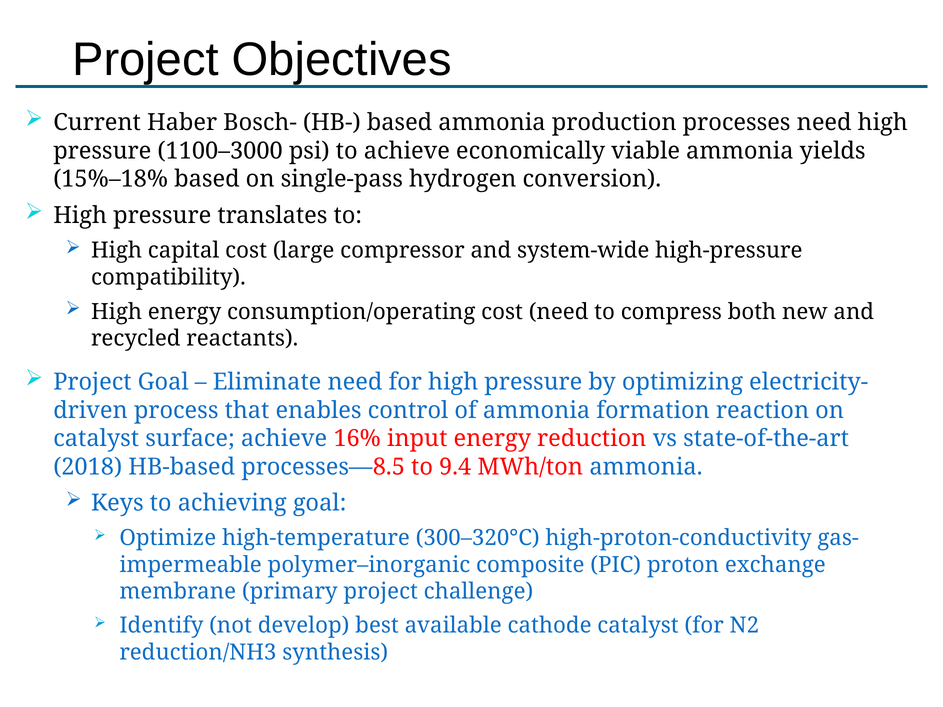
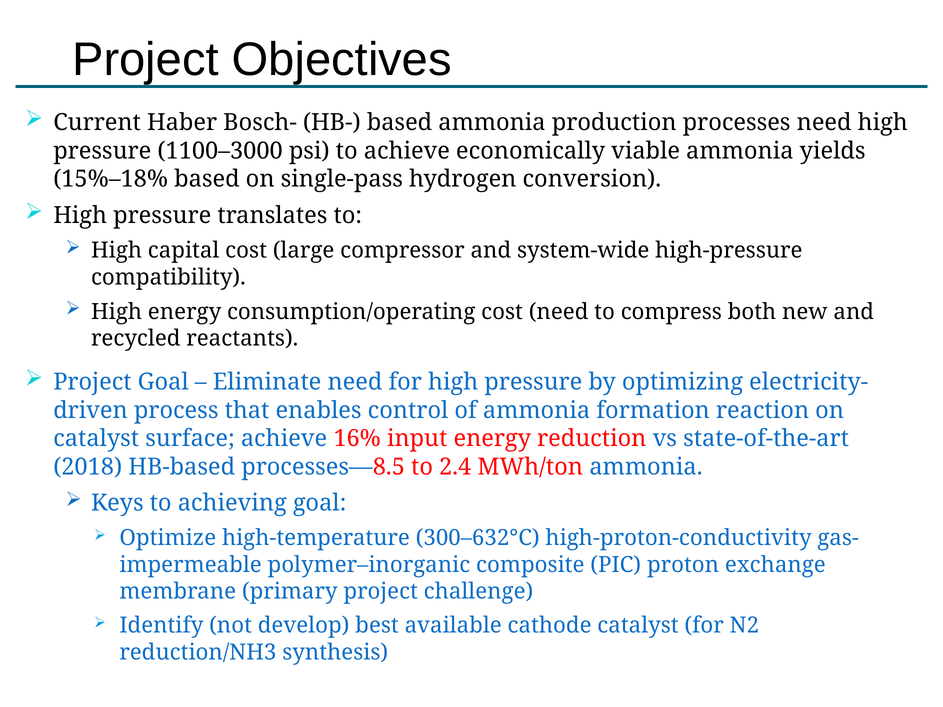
9.4: 9.4 -> 2.4 (455, 467)
300–320°C: 300–320°C -> 300–632°C (478, 538)
